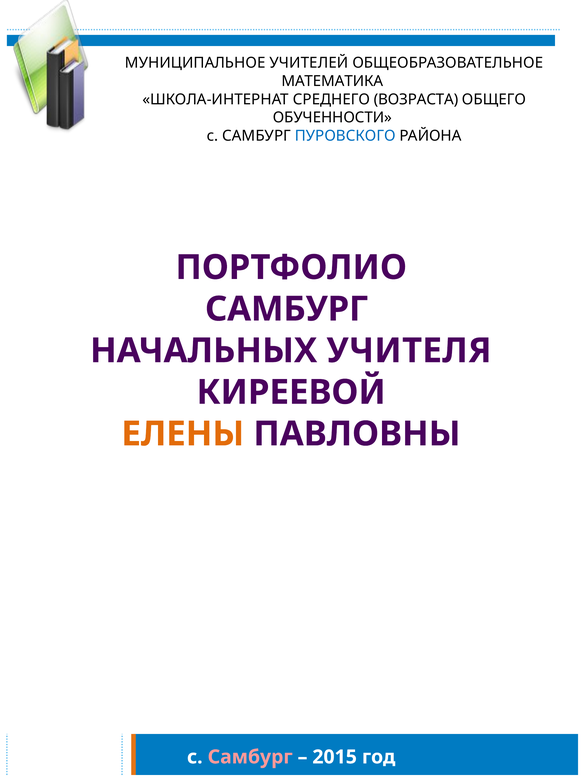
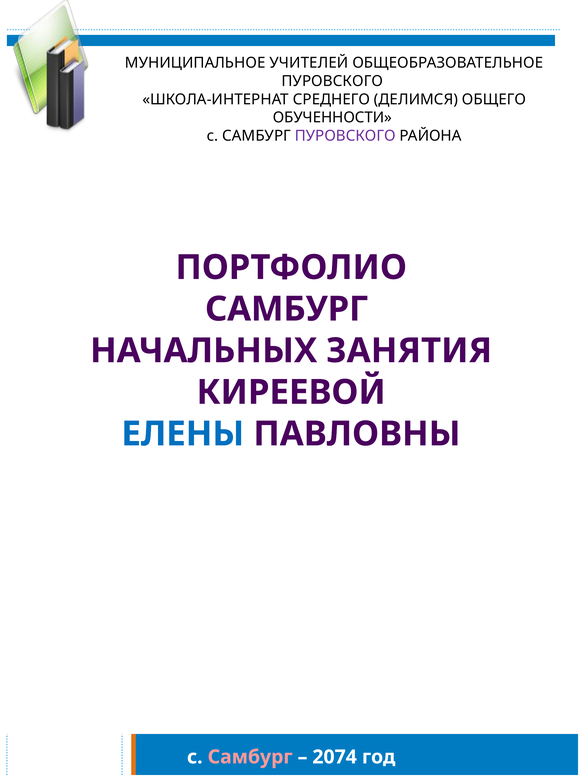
МАТЕМАТИКА: МАТЕМАТИКА -> ПУРОВСКОГО (332, 81)
ВОЗРАСТА: ВОЗРАСТА -> ДЕЛИМСЯ (416, 99)
ПУРОВСКОГО colour: blue -> purple (345, 136)
УЧИТЕЛЯ: УЧИТЕЛЯ -> ЗАНЯТИЯ (409, 351)
ЕЛЕНЫ colour: orange -> blue (183, 434)
2015: 2015 -> 2074 (335, 757)
